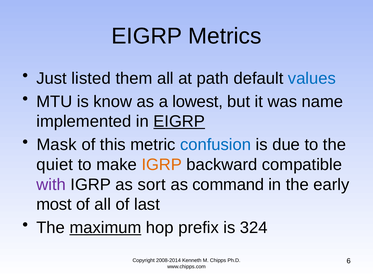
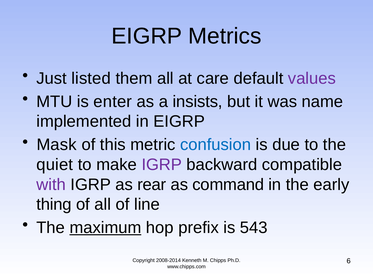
path: path -> care (213, 78)
values colour: blue -> purple (312, 78)
know: know -> enter (113, 101)
lowest: lowest -> insists (198, 101)
EIGRP underline: present -> none (179, 121)
IGRP colour: orange -> purple (162, 164)
sort: sort -> rear (152, 184)
most: most -> thing (54, 204)
last: last -> line (147, 204)
324: 324 -> 543 (254, 227)
